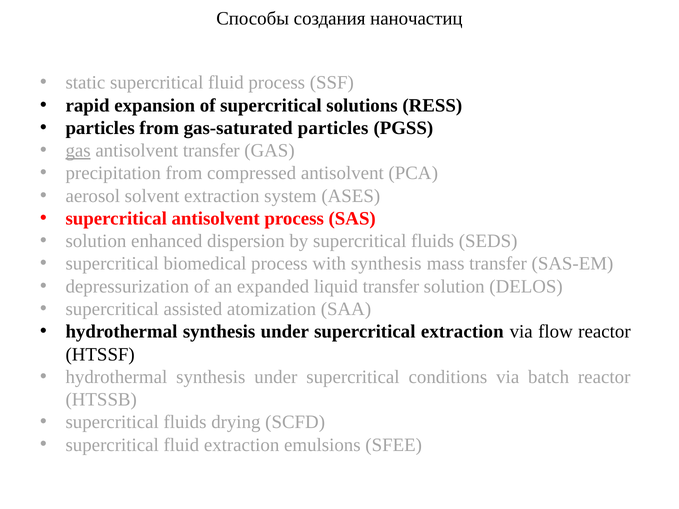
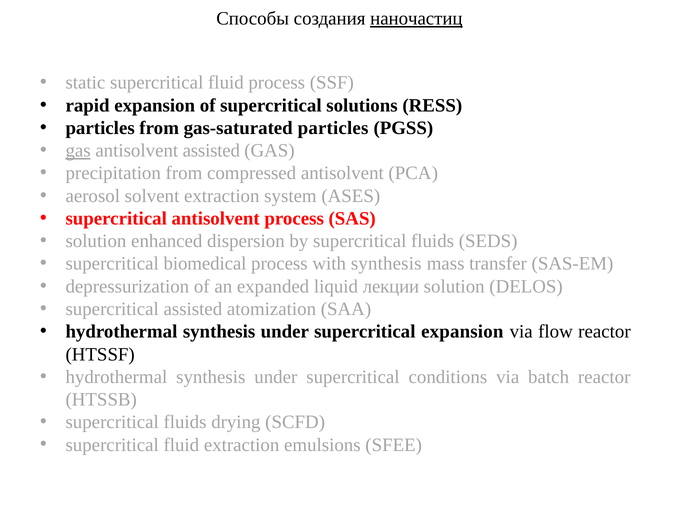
наночастиц underline: none -> present (416, 19)
antisolvent transfer: transfer -> assisted (211, 151)
liquid transfer: transfer -> лекции (391, 287)
supercritical extraction: extraction -> expansion (462, 332)
